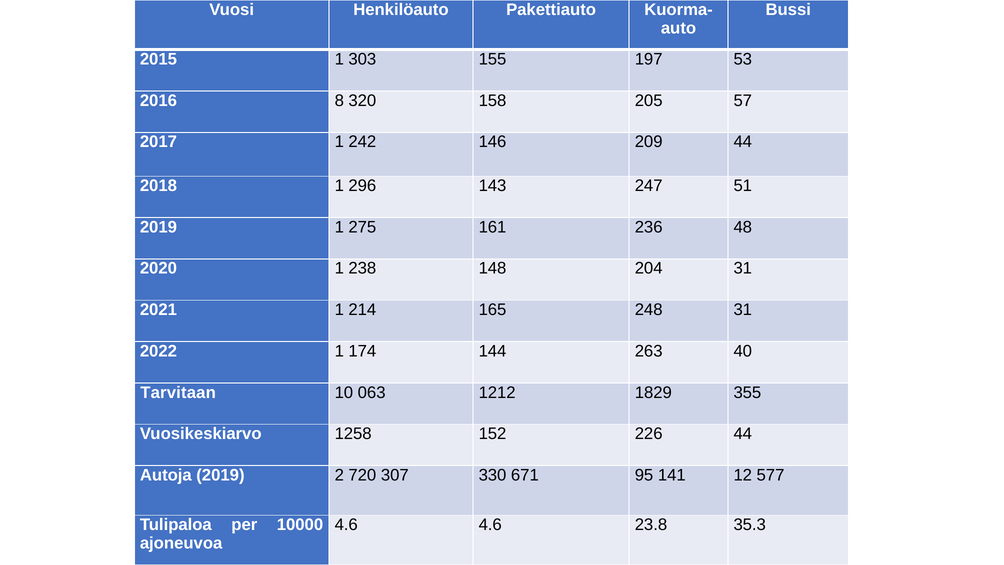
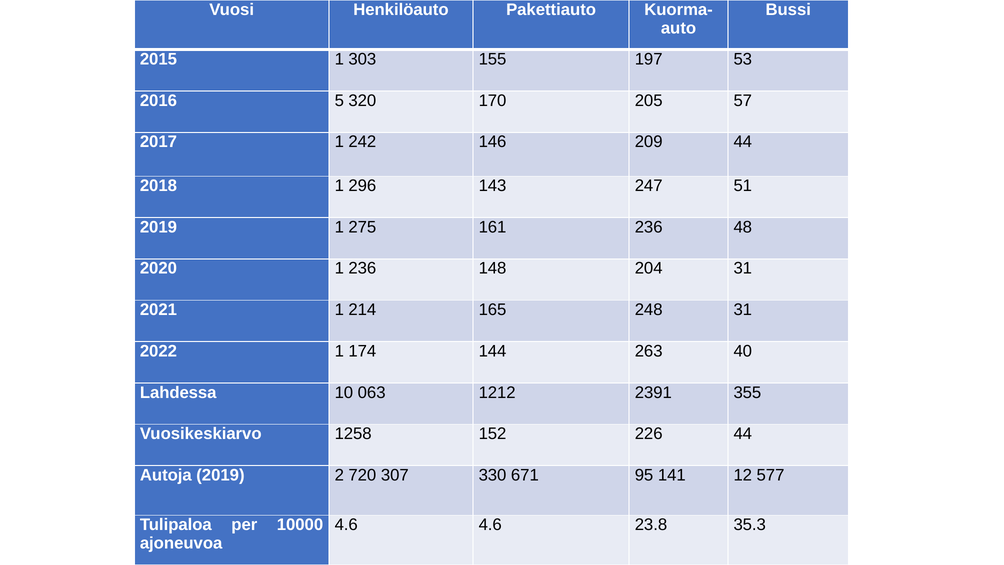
8: 8 -> 5 (339, 100)
158: 158 -> 170 (493, 100)
1 238: 238 -> 236 (362, 268)
Tarvitaan: Tarvitaan -> Lahdessa (178, 392)
1829: 1829 -> 2391 (653, 392)
